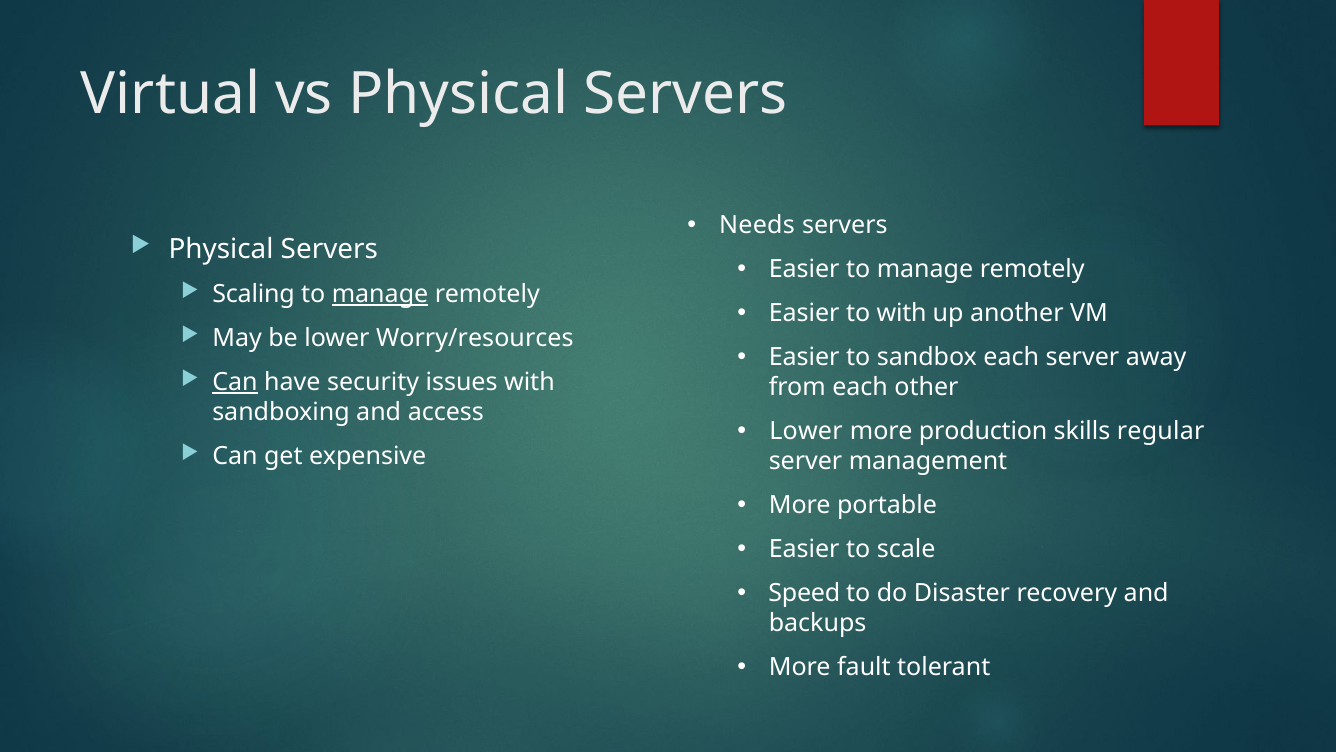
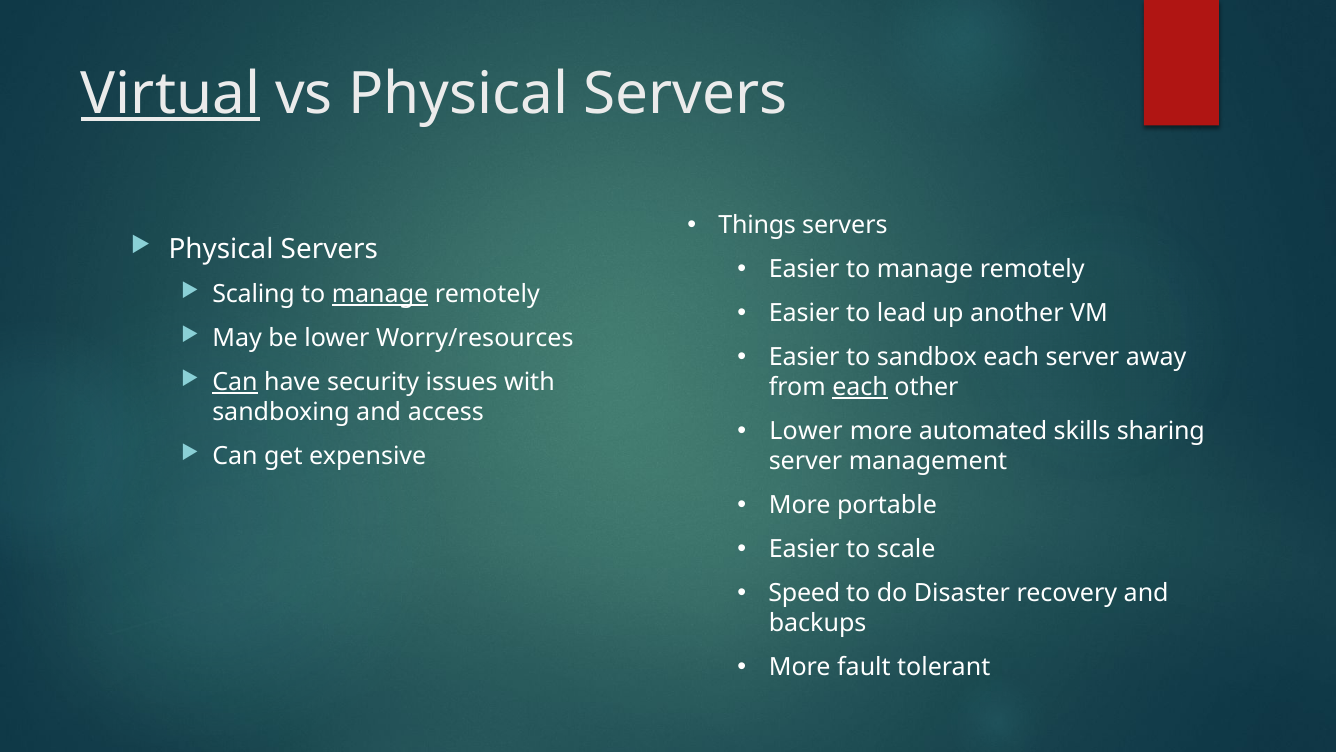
Virtual underline: none -> present (170, 94)
Needs: Needs -> Things (757, 225)
to with: with -> lead (902, 313)
each underline: none -> present (860, 387)
production: production -> automated (983, 431)
regular: regular -> sharing (1161, 431)
